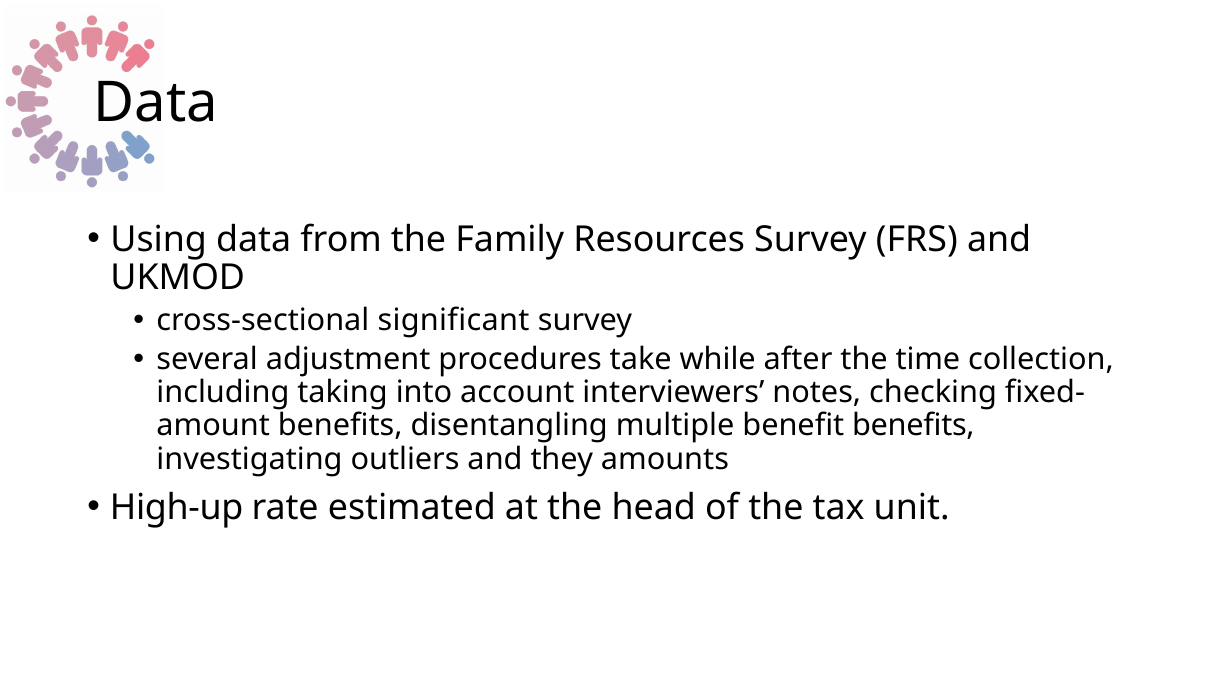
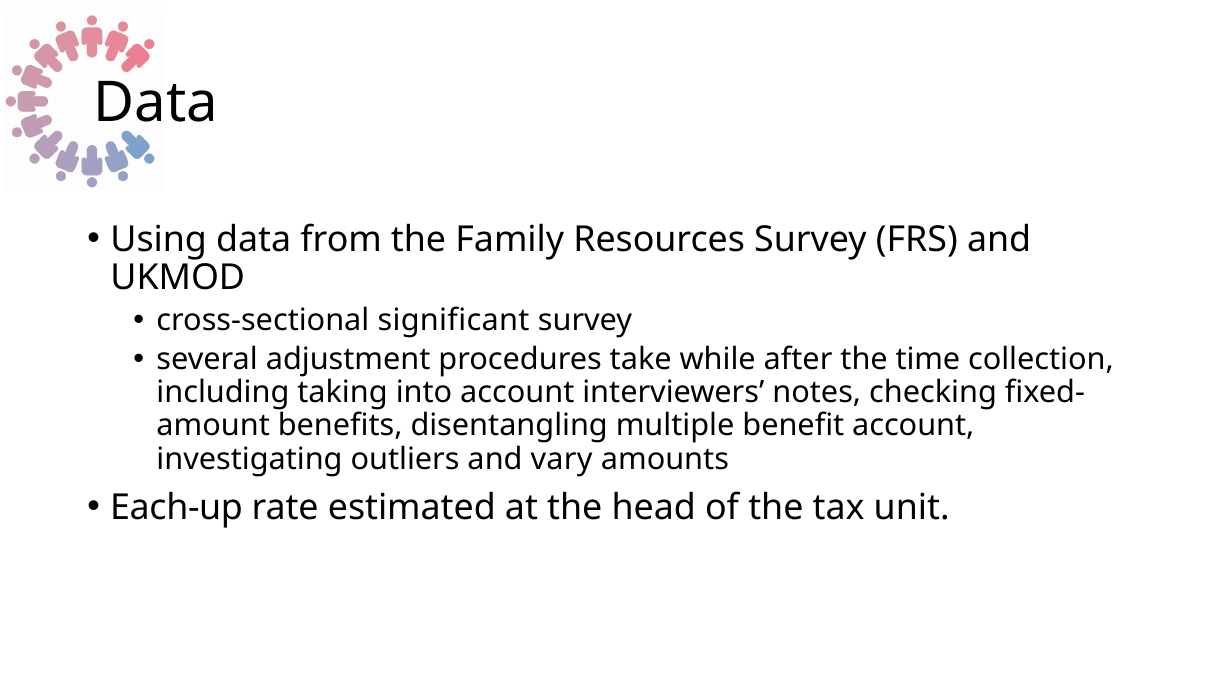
benefit benefits: benefits -> account (913, 426)
they: they -> vary (562, 459)
High-up: High-up -> Each-up (177, 508)
